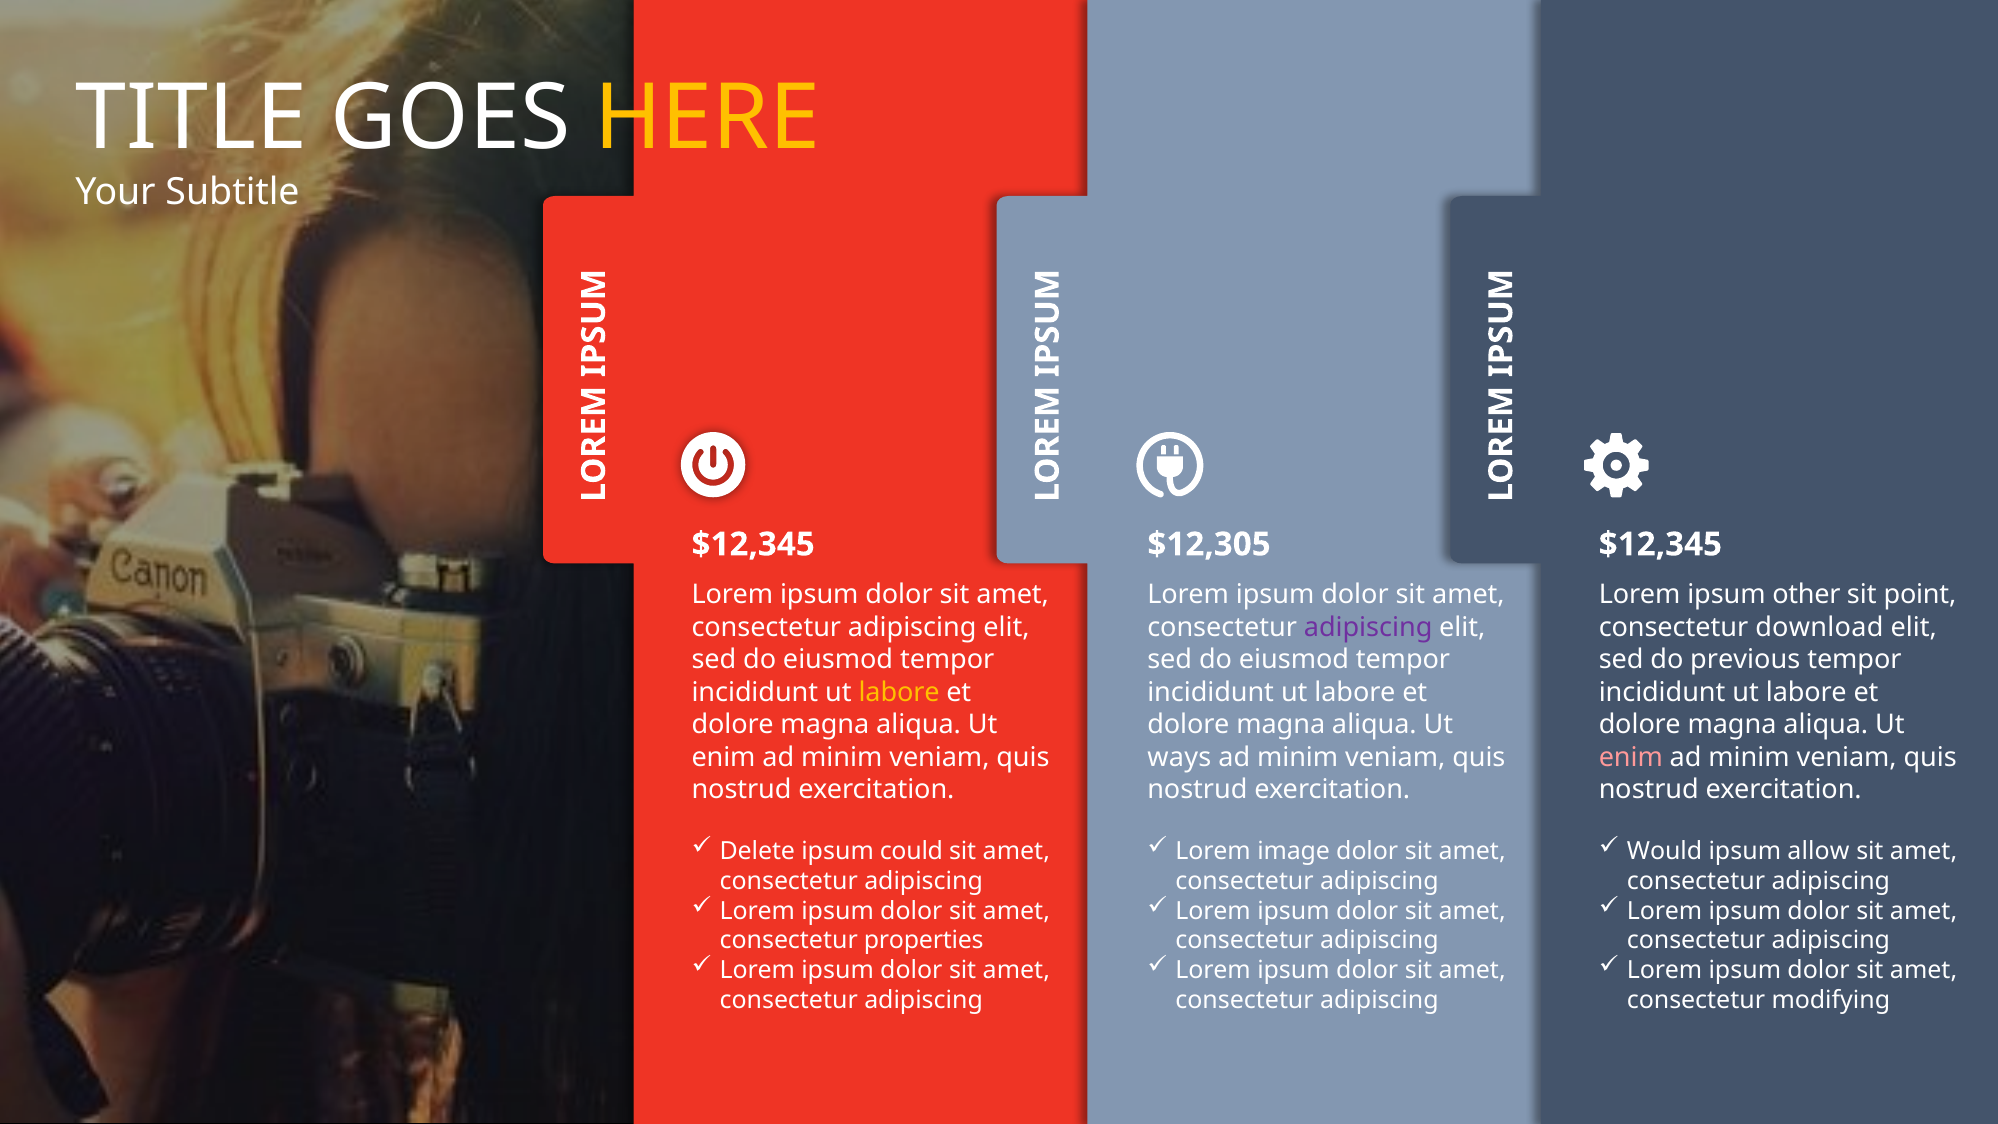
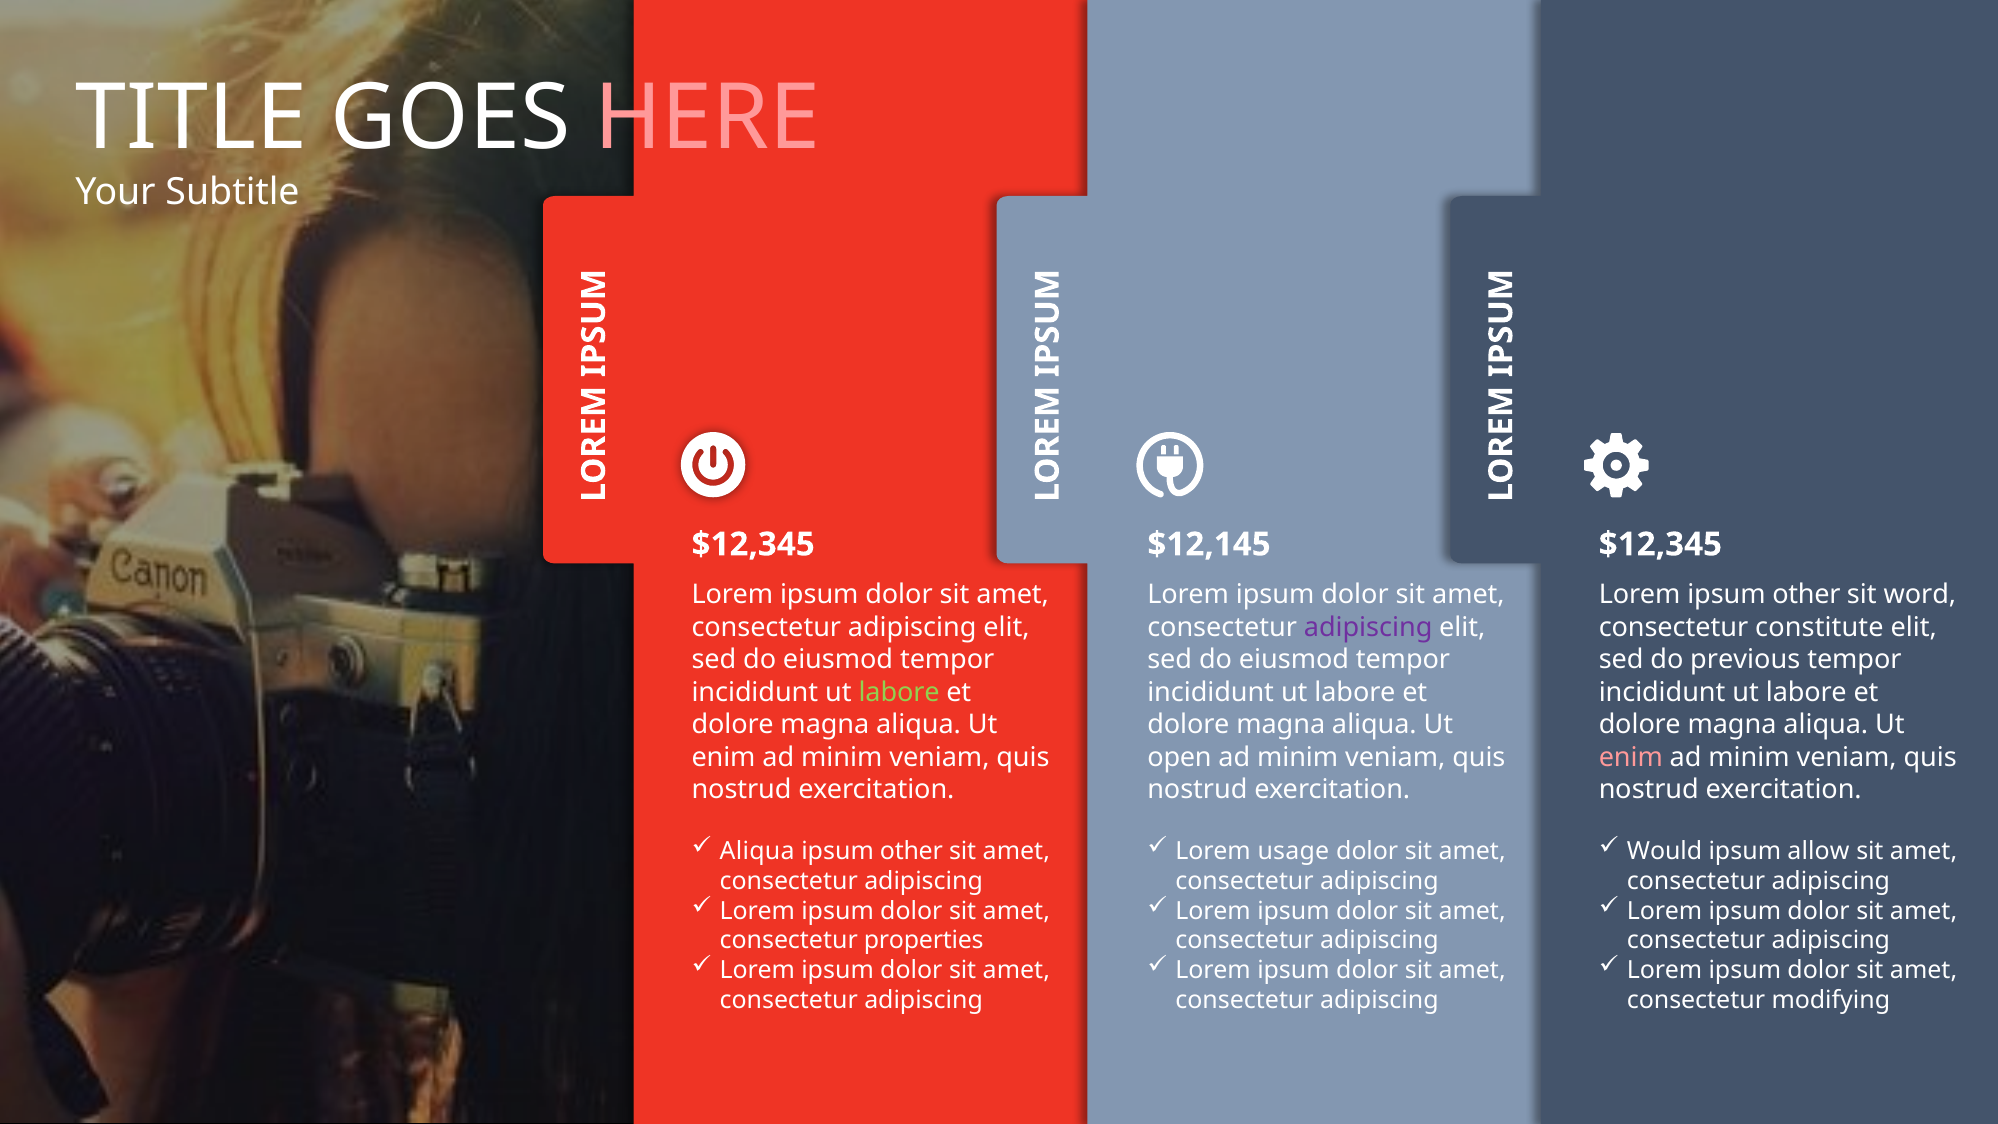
HERE colour: yellow -> pink (707, 119)
$12,305: $12,305 -> $12,145 (1209, 544)
point: point -> word (1920, 595)
download: download -> constitute (1819, 627)
labore colour: yellow -> light green (899, 692)
ways: ways -> open (1180, 757)
Delete: Delete -> Aliqua (757, 851)
could: could -> other (911, 851)
image: image -> usage (1293, 851)
